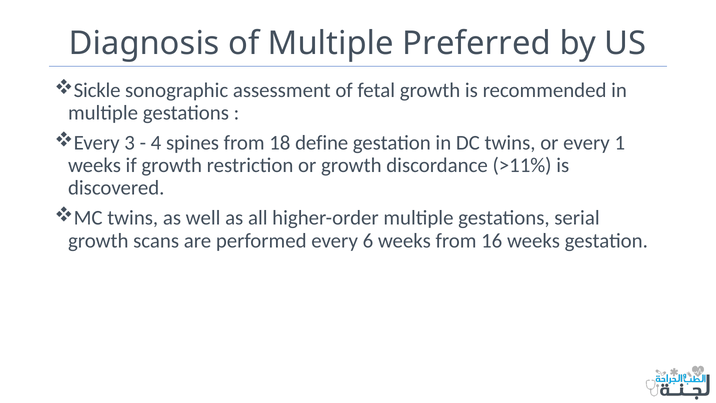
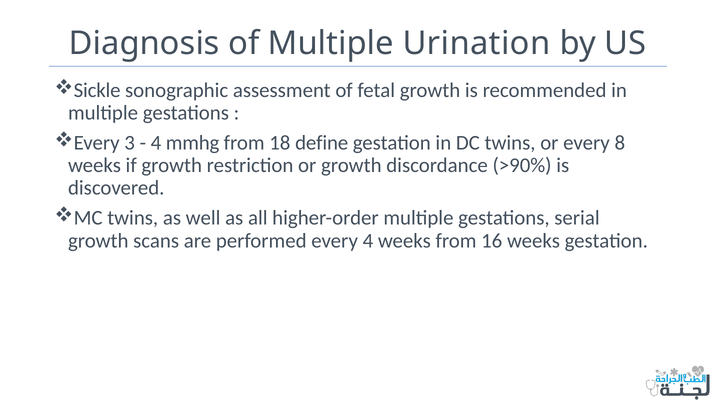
Preferred: Preferred -> Urination (477, 44)
spines: spines -> mmhg (193, 143)
1: 1 -> 8 (620, 143)
>11%: >11% -> >90% (522, 165)
every 6: 6 -> 4 (368, 240)
